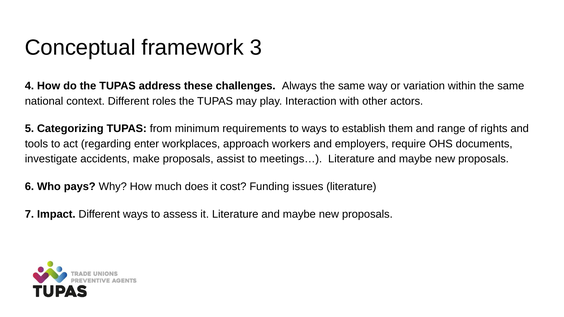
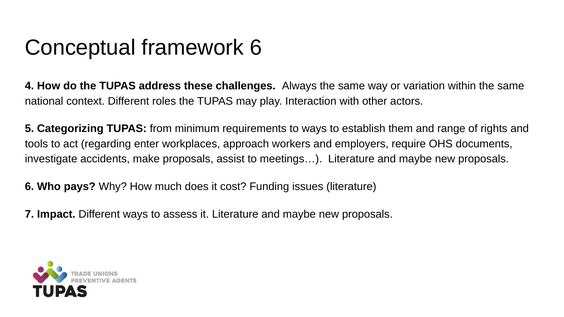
framework 3: 3 -> 6 (256, 48)
